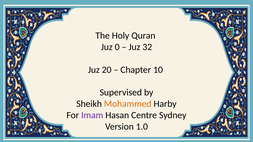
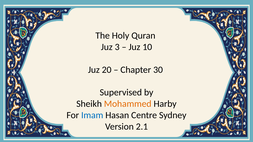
0: 0 -> 3 (117, 47)
32: 32 -> 10 (147, 47)
10: 10 -> 30 (158, 70)
Imam colour: purple -> blue (92, 115)
1.0: 1.0 -> 2.1 (142, 127)
